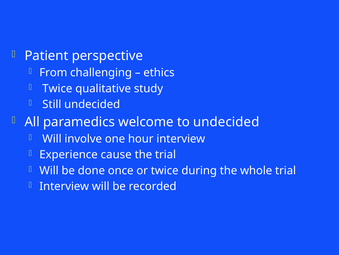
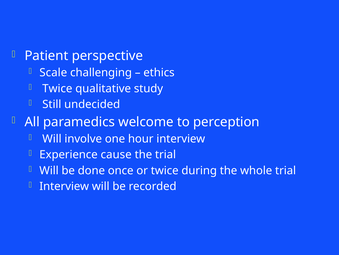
From: From -> Scale (53, 73)
to undecided: undecided -> perception (226, 122)
